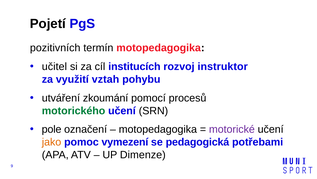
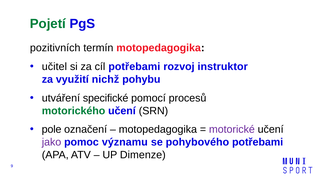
Pojetí colour: black -> green (48, 24)
cíl institucích: institucích -> potřebami (134, 66)
vztah: vztah -> nichž (105, 79)
zkoumání: zkoumání -> specifické (106, 98)
jako colour: orange -> purple (52, 142)
vymezení: vymezení -> významu (125, 142)
pedagogická: pedagogická -> pohybového (197, 142)
